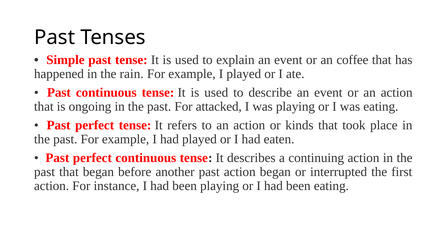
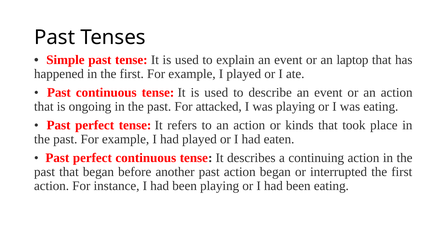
coffee: coffee -> laptop (352, 60)
in the rain: rain -> first (132, 74)
